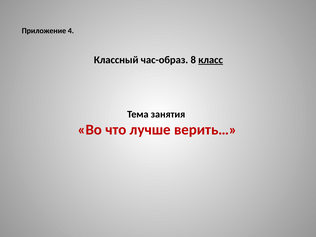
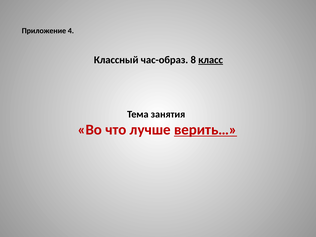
верить… underline: none -> present (206, 130)
